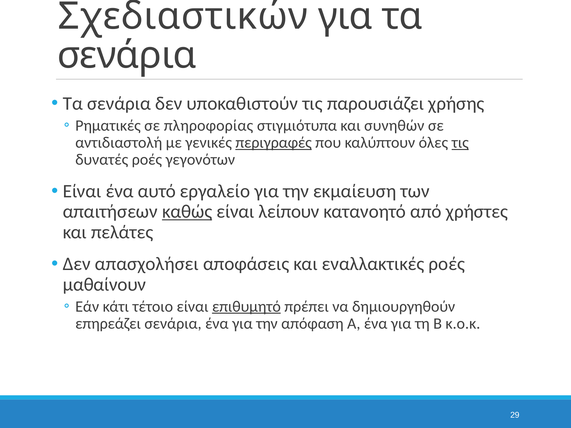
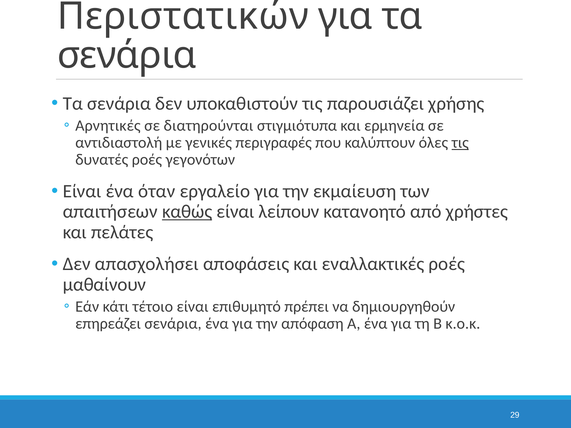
Σχεδιαστικών: Σχεδιαστικών -> Περιστατικών (183, 16)
Ρηματικές: Ρηματικές -> Αρνητικές (108, 126)
πληροφορίας: πληροφορίας -> διατηρούνται (208, 126)
συνηθών: συνηθών -> ερμηνεία (394, 126)
περιγραφές underline: present -> none (274, 143)
αυτό: αυτό -> όταν (157, 191)
επιθυμητό underline: present -> none (246, 307)
